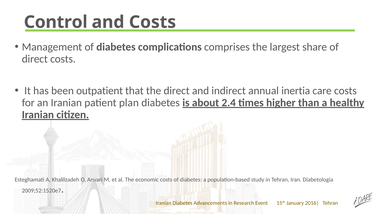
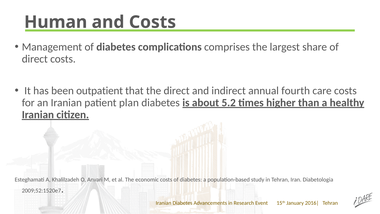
Control: Control -> Human (56, 22)
inertia: inertia -> fourth (296, 91)
2.4: 2.4 -> 5.2 (229, 103)
